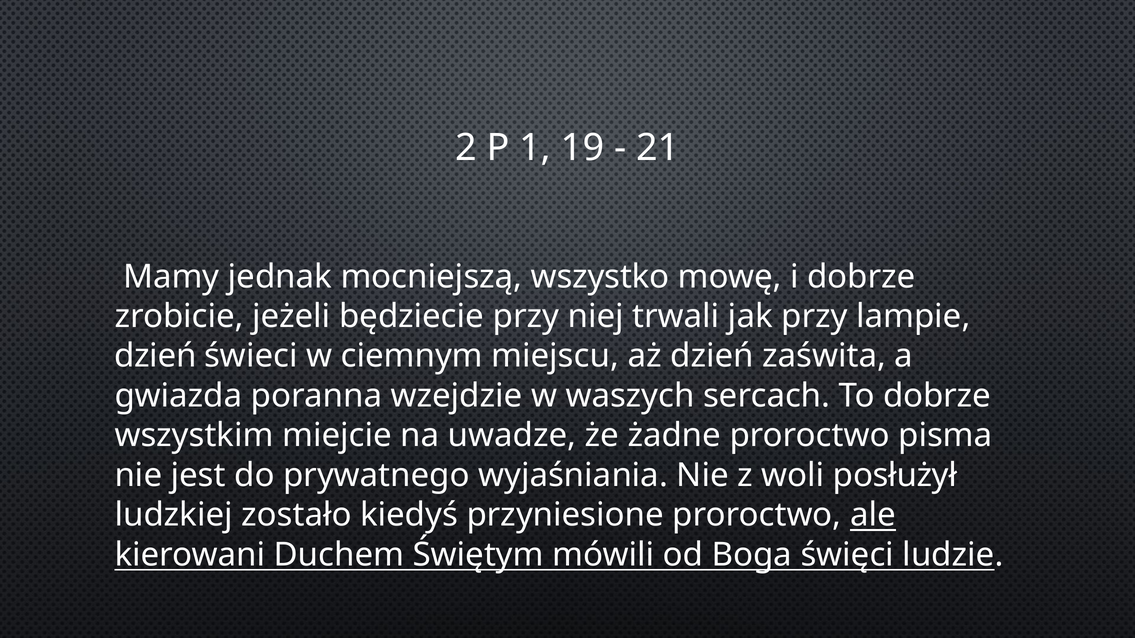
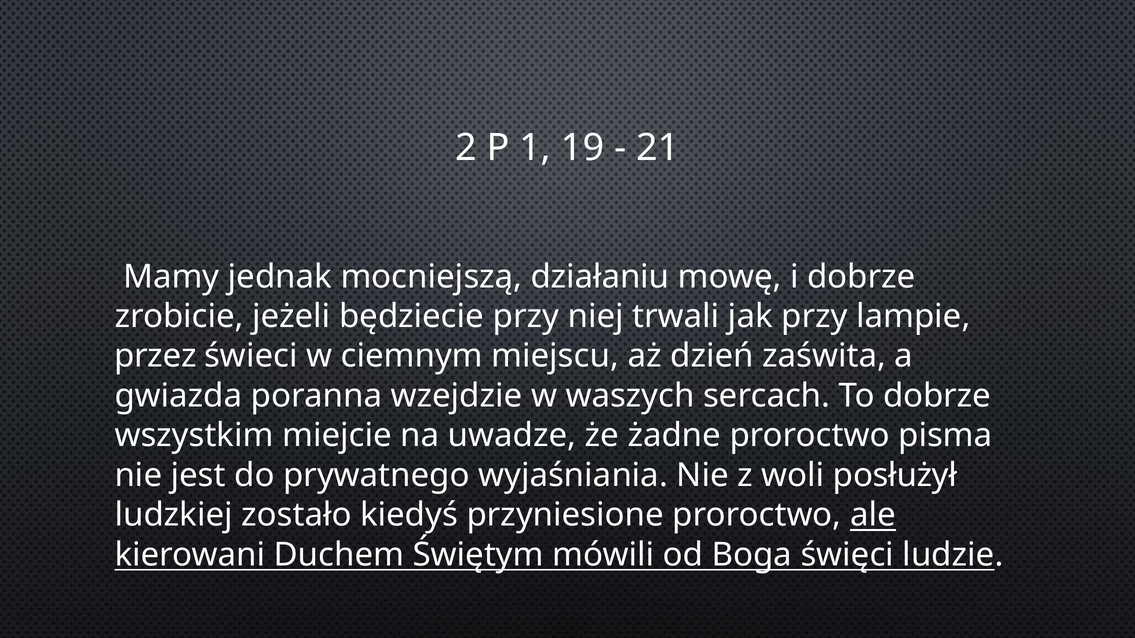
wszystko: wszystko -> działaniu (600, 277)
dzień: dzień -> przez (155, 356)
